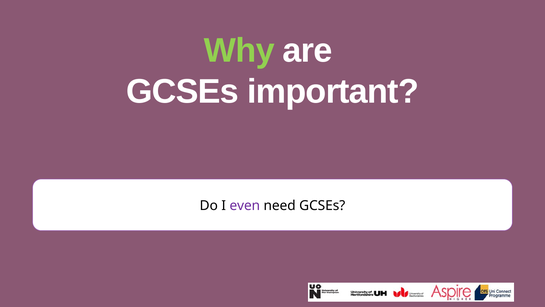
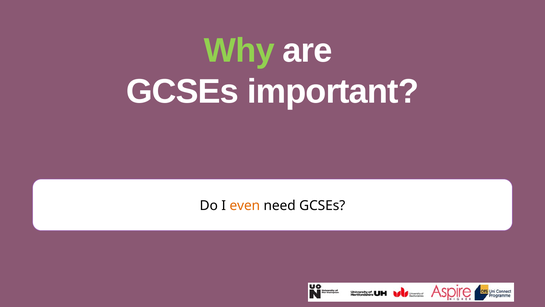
even colour: purple -> orange (245, 205)
